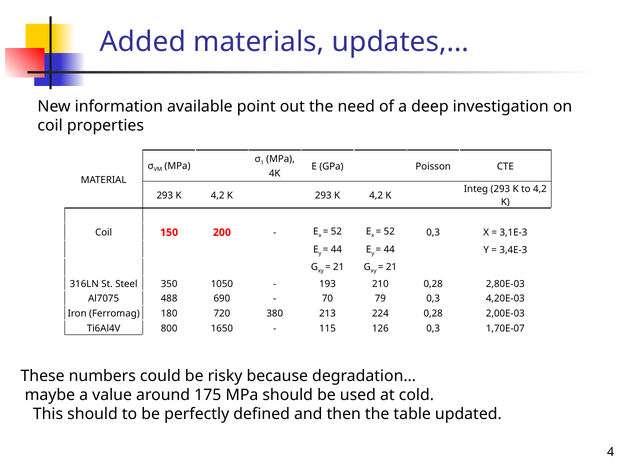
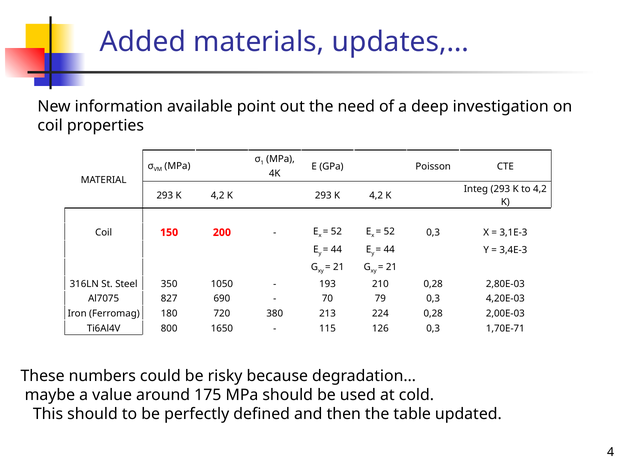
488: 488 -> 827 (169, 299)
1,70E-07: 1,70E-07 -> 1,70E-71 (505, 329)
